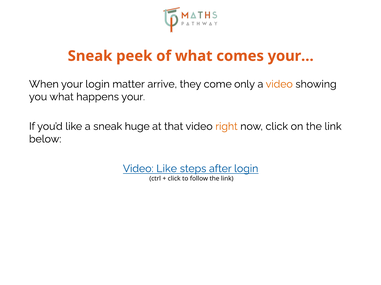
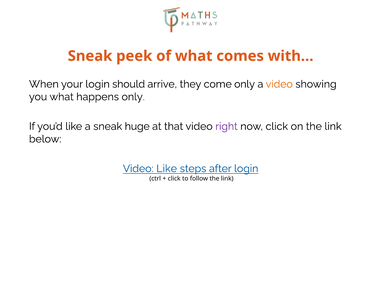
your…: your… -> with… (291, 56)
matter: matter -> should (129, 84)
happens your: your -> only (133, 97)
right colour: orange -> purple (227, 127)
